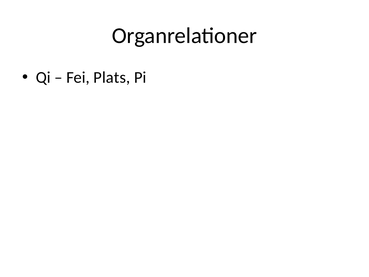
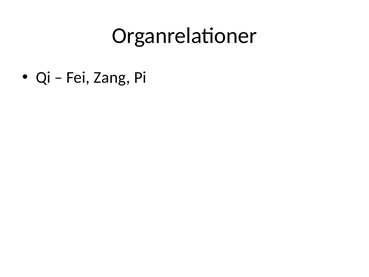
Plats: Plats -> Zang (112, 77)
